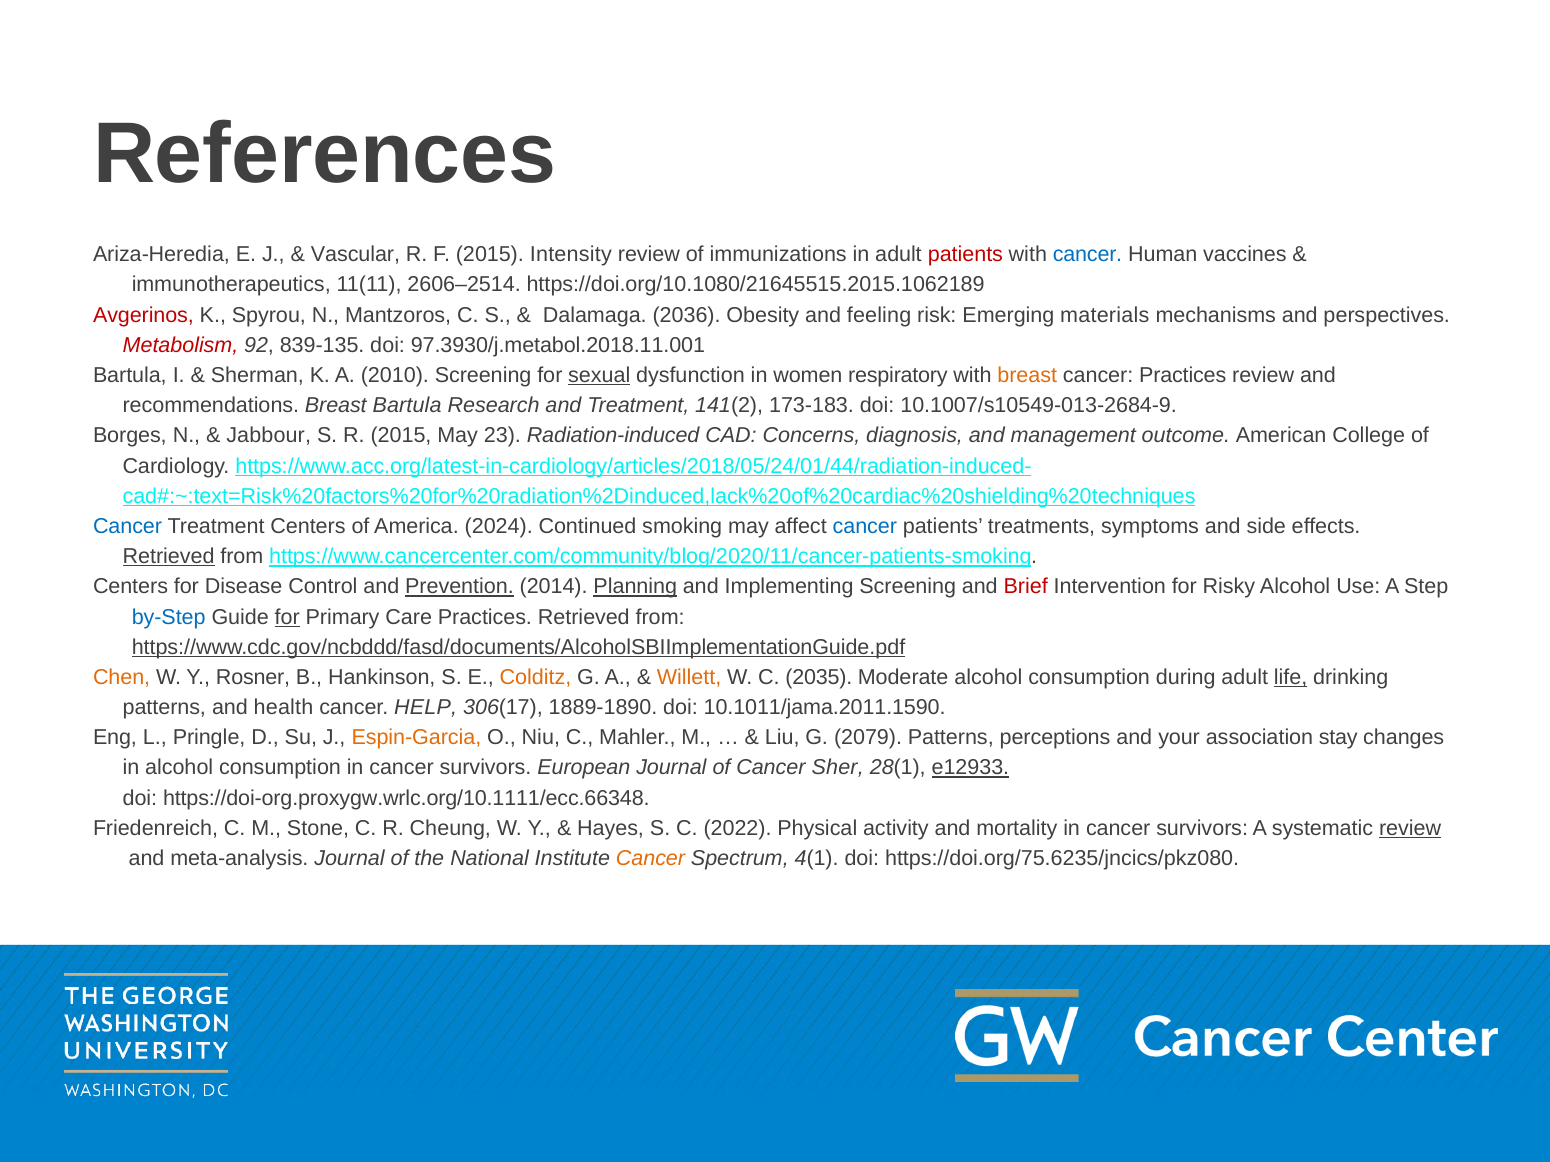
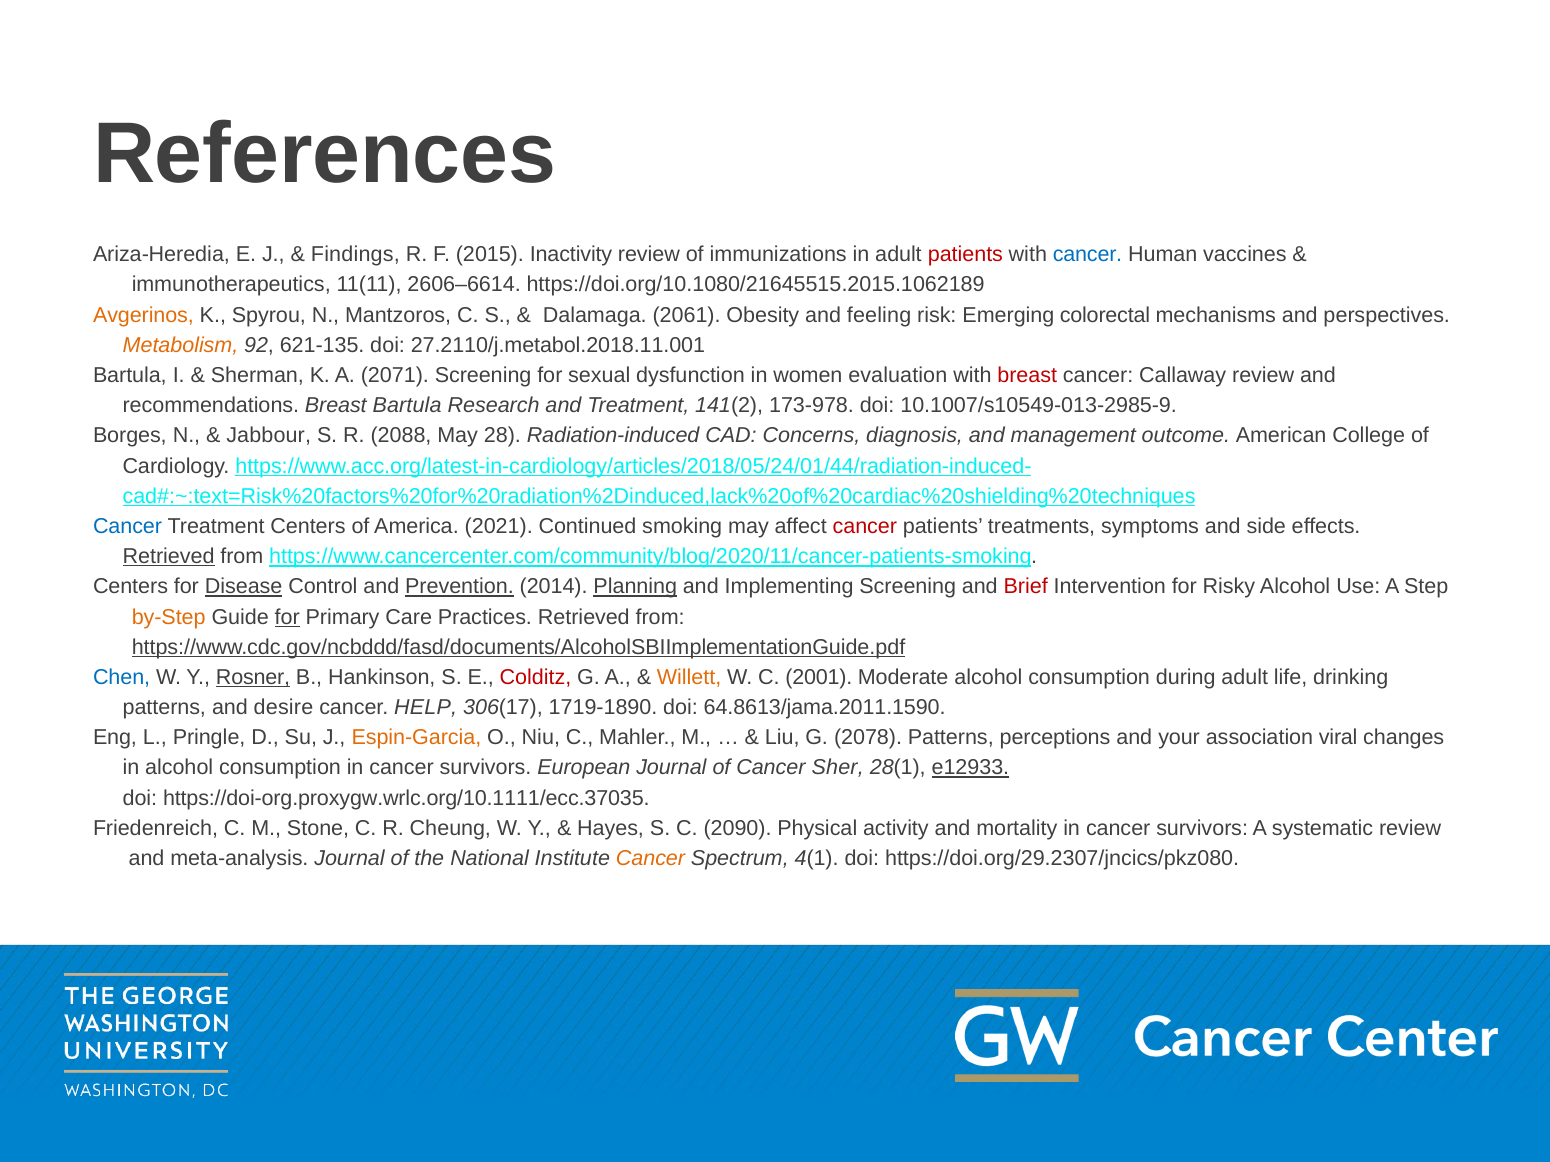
Vascular: Vascular -> Findings (355, 255)
Intensity: Intensity -> Inactivity (571, 255)
2606–2514: 2606–2514 -> 2606–6614 (464, 285)
Avgerinos colour: red -> orange (143, 315)
2036: 2036 -> 2061 (687, 315)
materials: materials -> colorectal (1105, 315)
Metabolism colour: red -> orange (181, 345)
839-135: 839-135 -> 621-135 (322, 345)
97.3930/j.metabol.2018.11.001: 97.3930/j.metabol.2018.11.001 -> 27.2110/j.metabol.2018.11.001 (558, 345)
2010: 2010 -> 2071 (395, 376)
sexual underline: present -> none (599, 376)
respiratory: respiratory -> evaluation (898, 376)
breast colour: orange -> red (1027, 376)
cancer Practices: Practices -> Callaway (1183, 376)
173-183: 173-183 -> 173-978 (811, 406)
10.1007/s10549-013-2684-9: 10.1007/s10549-013-2684-9 -> 10.1007/s10549-013-2985-9 (1039, 406)
R 2015: 2015 -> 2088 (401, 436)
23: 23 -> 28 (502, 436)
2024: 2024 -> 2021 (499, 527)
cancer colour: blue -> red (865, 527)
Disease underline: none -> present (244, 587)
by-Step colour: blue -> orange (169, 617)
Chen colour: orange -> blue (122, 678)
Rosner underline: none -> present (253, 678)
Colditz colour: orange -> red (535, 678)
2035: 2035 -> 2001 (819, 678)
life underline: present -> none (1291, 678)
health: health -> desire (283, 708)
1889-1890: 1889-1890 -> 1719-1890 (603, 708)
10.1011/jama.2011.1590: 10.1011/jama.2011.1590 -> 64.8613/jama.2011.1590 (825, 708)
2079: 2079 -> 2078 (868, 738)
stay: stay -> viral (1338, 738)
https://doi-org.proxygw.wrlc.org/10.1111/ecc.66348: https://doi-org.proxygw.wrlc.org/10.1111/ecc.66348 -> https://doi-org.proxygw.wrlc.org/10.1111/ecc.37035 (406, 798)
2022: 2022 -> 2090 (738, 829)
review underline: present -> none (1410, 829)
https://doi.org/75.6235/jncics/pkz080: https://doi.org/75.6235/jncics/pkz080 -> https://doi.org/29.2307/jncics/pkz080 (1062, 859)
